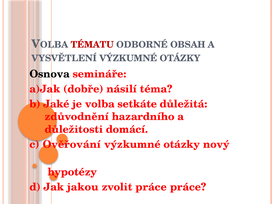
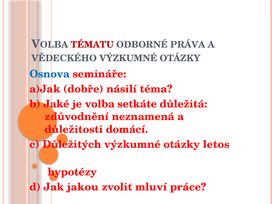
OBSAH: OBSAH -> PRÁVA (188, 45)
VYSVĚTLENÍ: VYSVĚTLENÍ -> VĚDECKÉHO (64, 58)
Osnova colour: black -> blue (50, 74)
hazardního: hazardního -> neznamená (143, 117)
Ověřování: Ověřování -> Důležitých (72, 144)
nový: nový -> letos (216, 144)
zvolit práce: práce -> mluví (151, 187)
